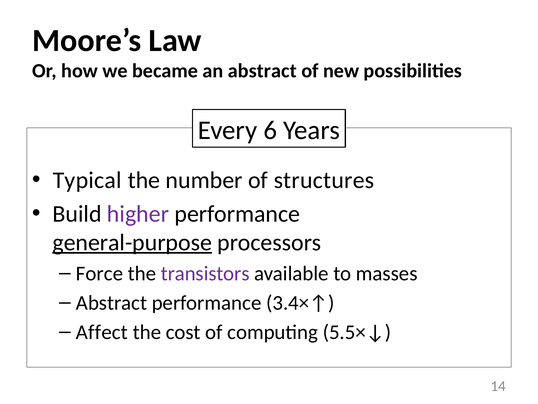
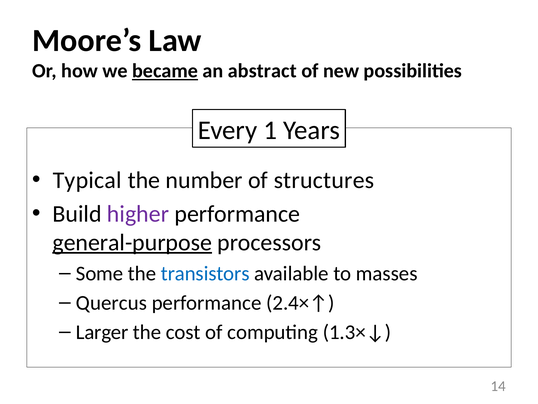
became underline: none -> present (165, 71)
6: 6 -> 1 (270, 130)
Force: Force -> Some (100, 273)
transistors colour: purple -> blue (205, 273)
Abstract: Abstract -> Quercus (111, 302)
3.4×↑: 3.4×↑ -> 2.4×↑ (300, 302)
Affect: Affect -> Larger (102, 332)
5.5×↓: 5.5×↓ -> 1.3×↓ (357, 332)
